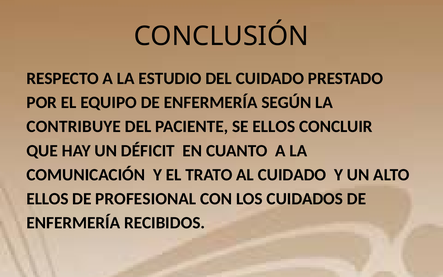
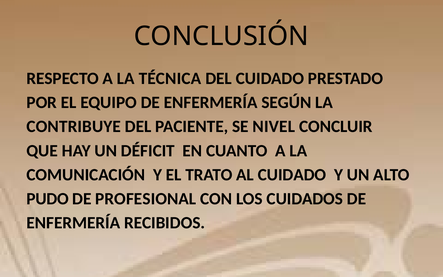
ESTUDIO: ESTUDIO -> TÉCNICA (170, 78)
SE ELLOS: ELLOS -> NIVEL (274, 126)
ELLOS: ELLOS -> PUDO (48, 199)
